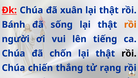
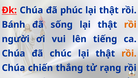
đã xuân: xuân -> phúc (71, 10)
chốn: chốn -> chúc (61, 53)
rồi colour: black -> orange (129, 53)
